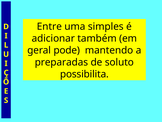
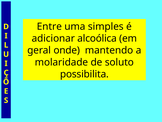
também: também -> alcoólica (97, 38)
pode: pode -> onde (67, 50)
preparadas: preparadas -> molaridade (61, 62)
